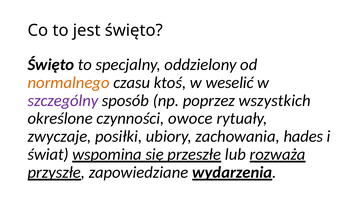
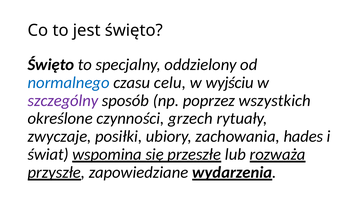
normalnego colour: orange -> blue (69, 83)
ktoś: ktoś -> celu (170, 83)
weselić: weselić -> wyjściu (230, 83)
owoce: owoce -> grzech (190, 119)
